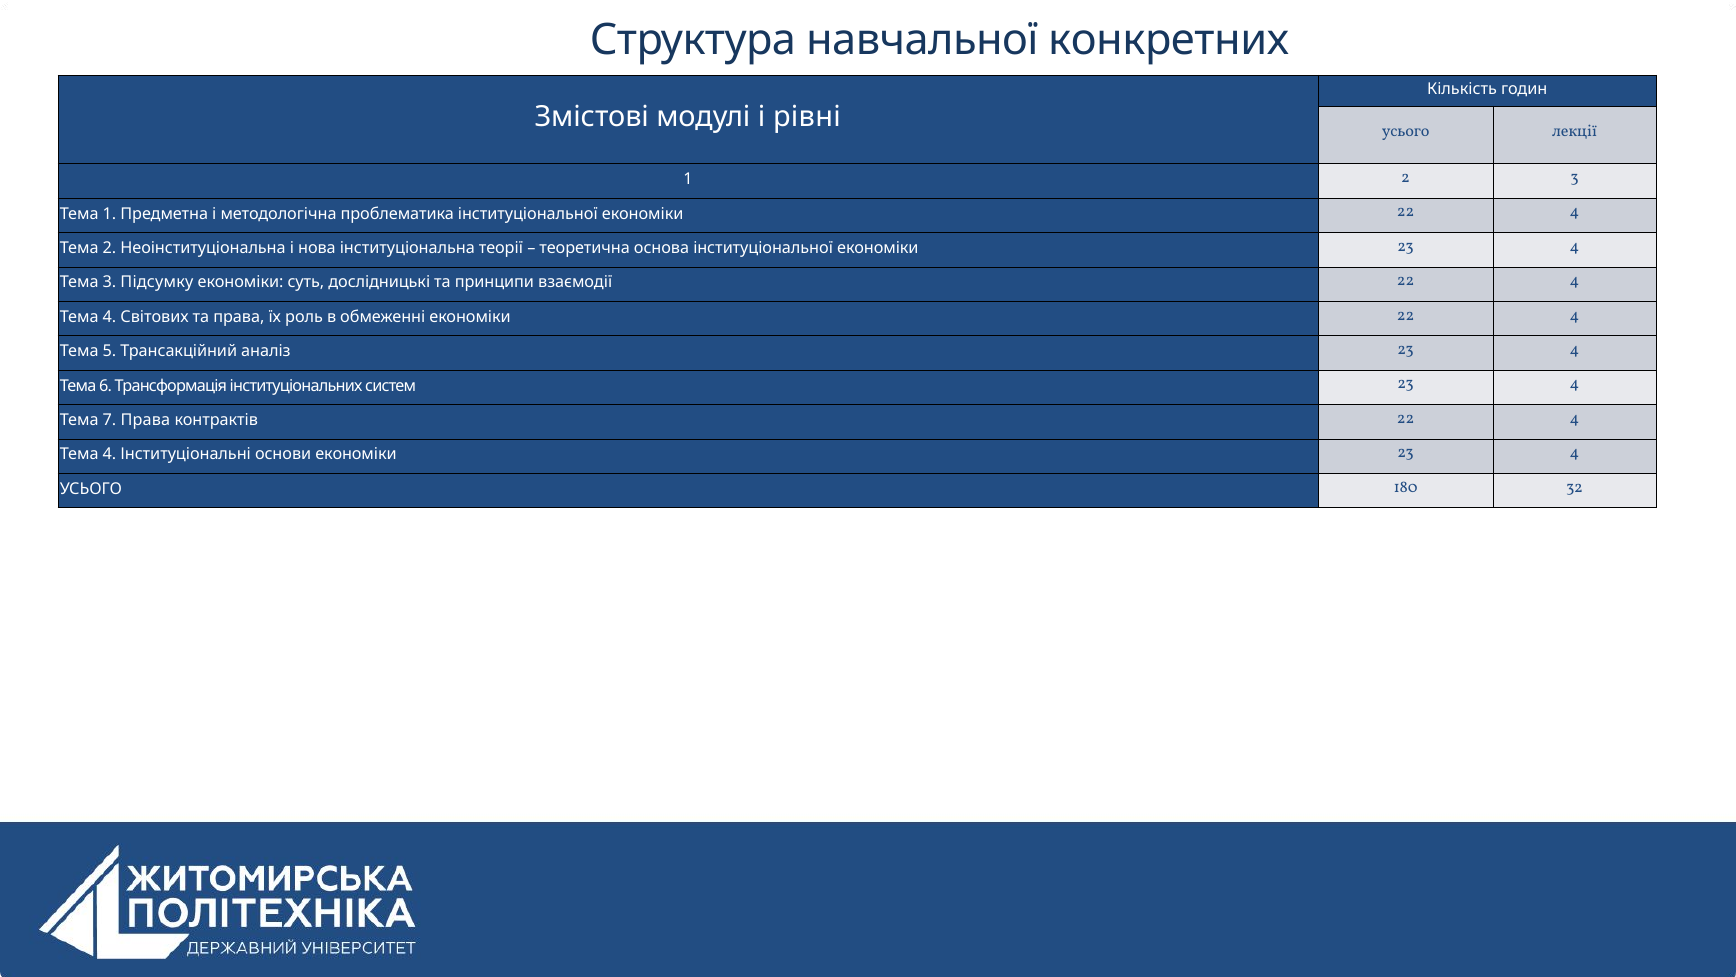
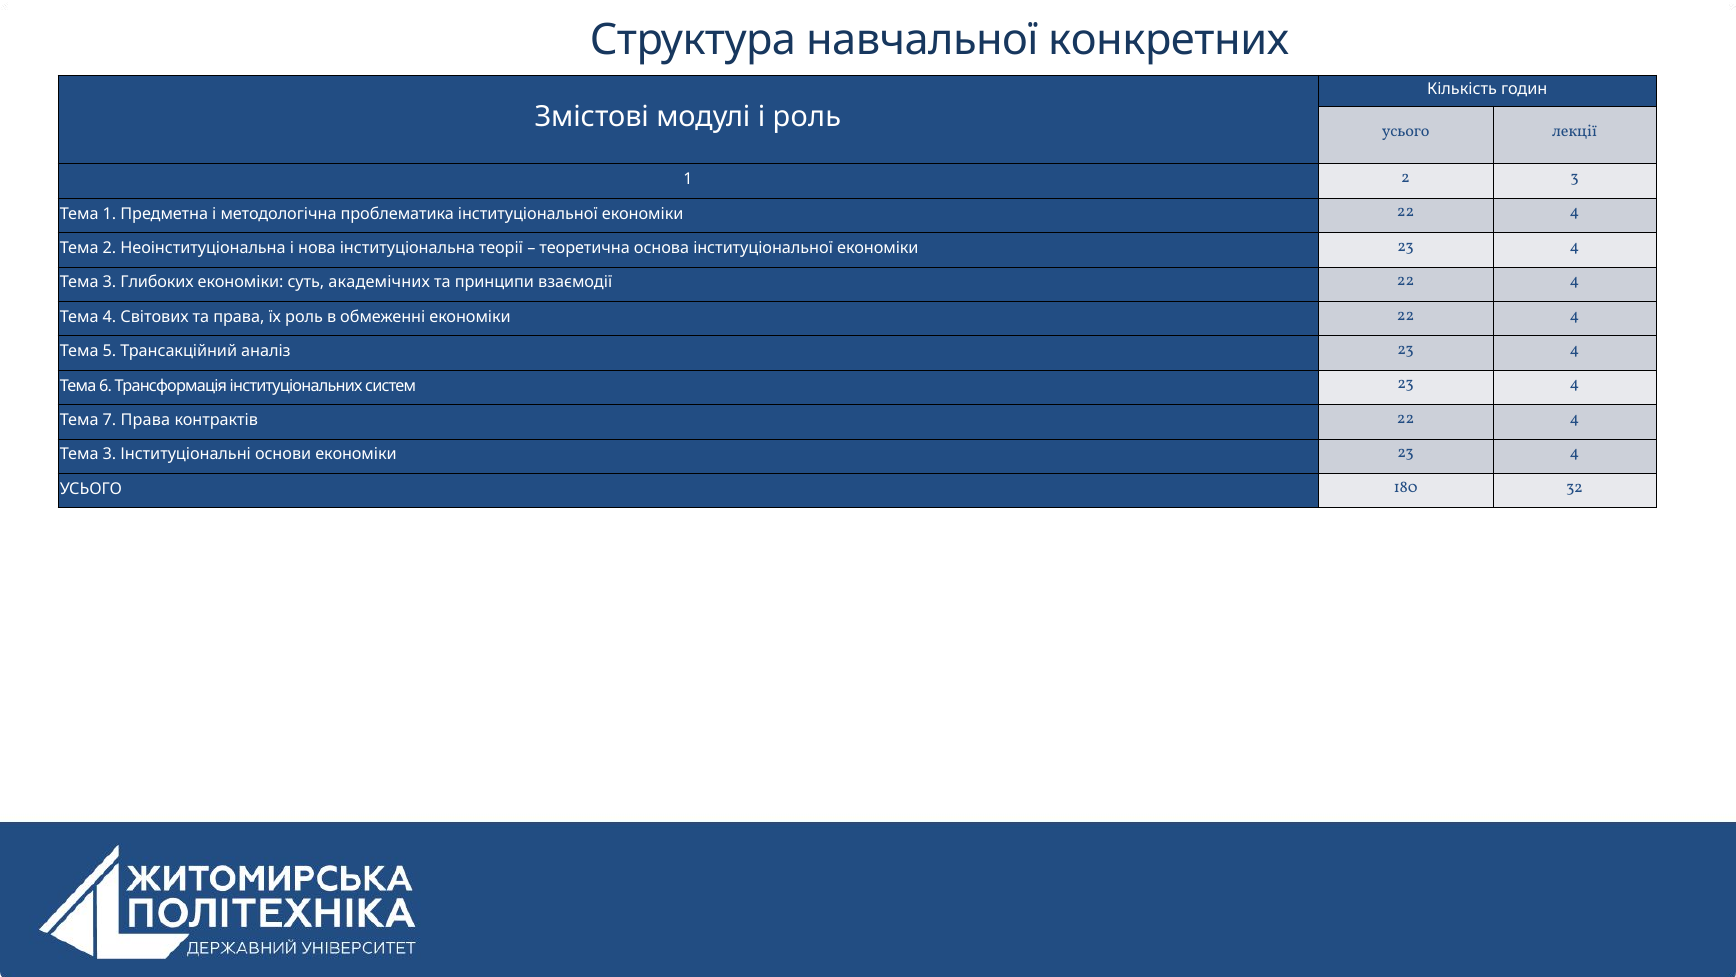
і рівні: рівні -> роль (807, 117)
Підсумку: Підсумку -> Глибоких (157, 282)
дослідницькі: дослідницькі -> академічних (379, 282)
4: 4 -> 3 (109, 454)
